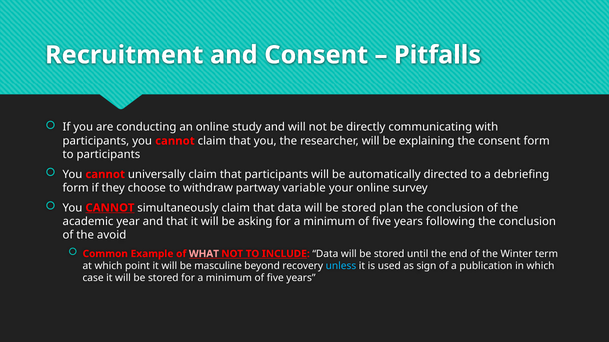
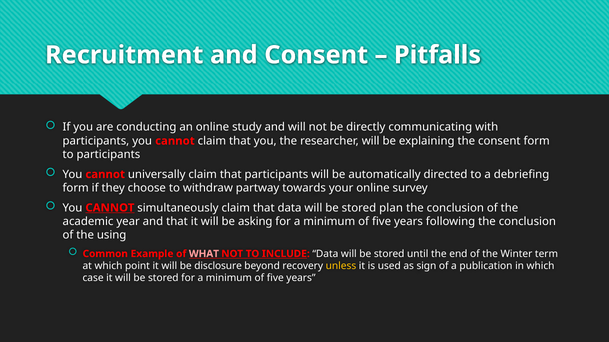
variable: variable -> towards (304, 188)
avoid: avoid -> using (112, 236)
masculine: masculine -> disclosure (218, 266)
unless colour: light blue -> yellow (341, 266)
